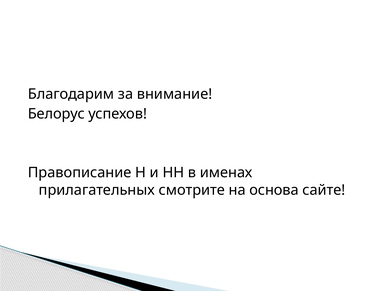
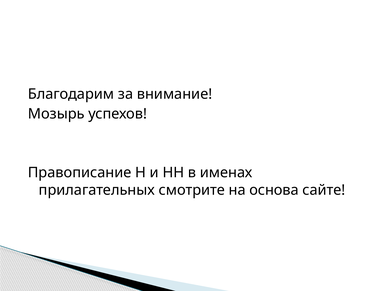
Белорус: Белорус -> Мозырь (56, 114)
